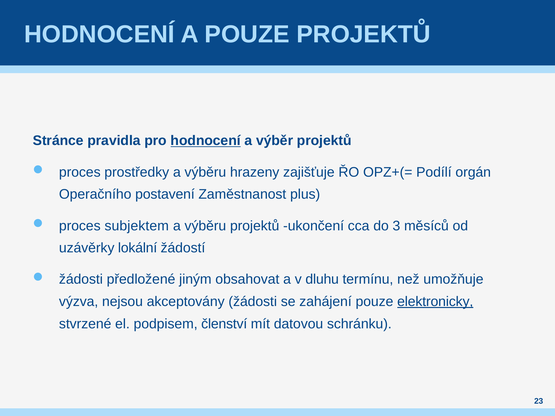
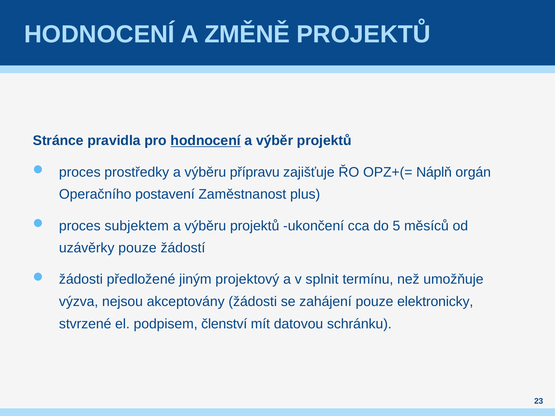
A POUZE: POUZE -> ZMĚNĚ (247, 34)
hrazeny: hrazeny -> přípravu (255, 172)
Podílí: Podílí -> Náplň (434, 172)
3: 3 -> 5 (396, 226)
uzávěrky lokální: lokální -> pouze (137, 248)
obsahovat: obsahovat -> projektový (247, 280)
dluhu: dluhu -> splnit (322, 280)
elektronicky underline: present -> none (435, 302)
